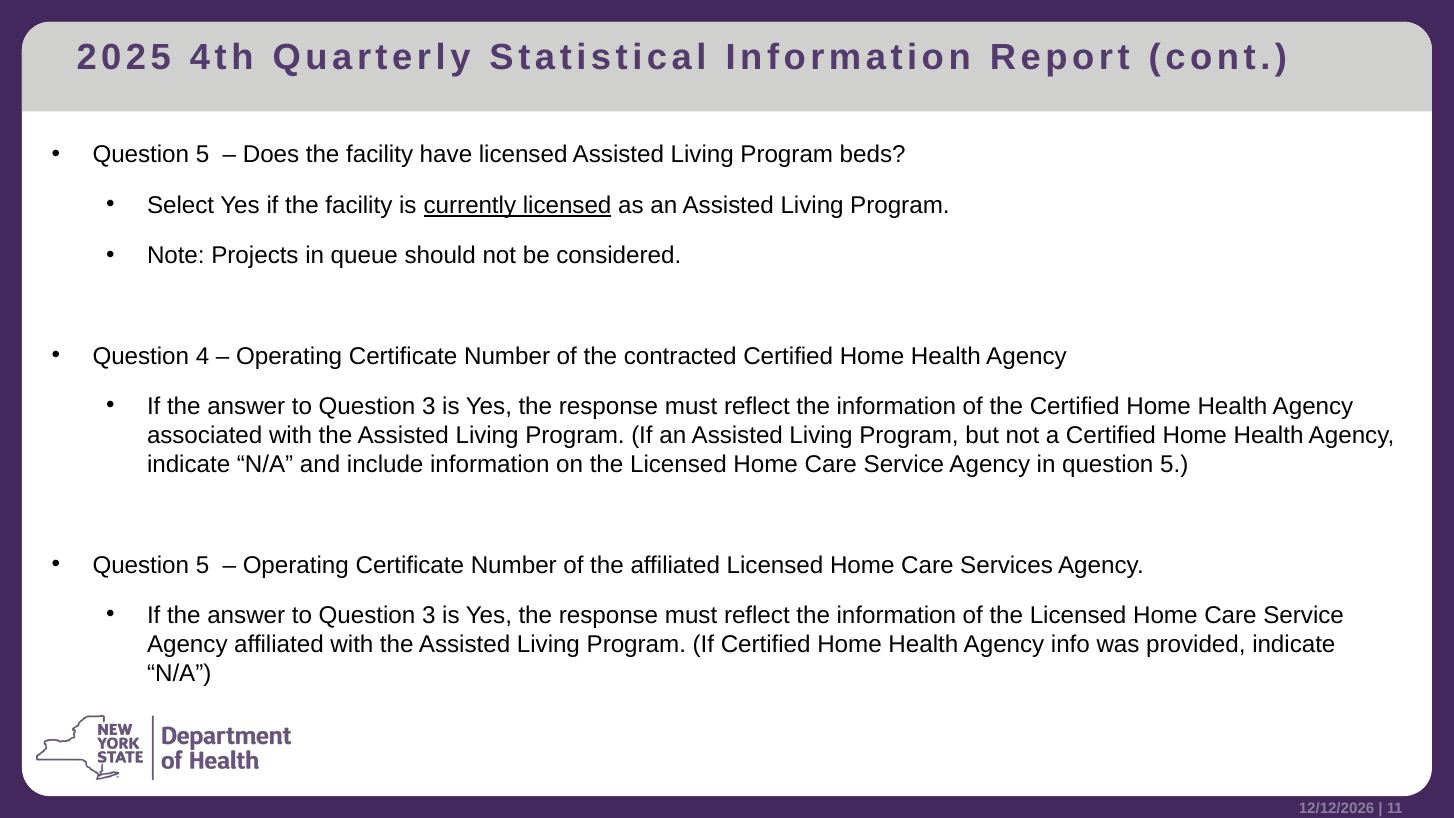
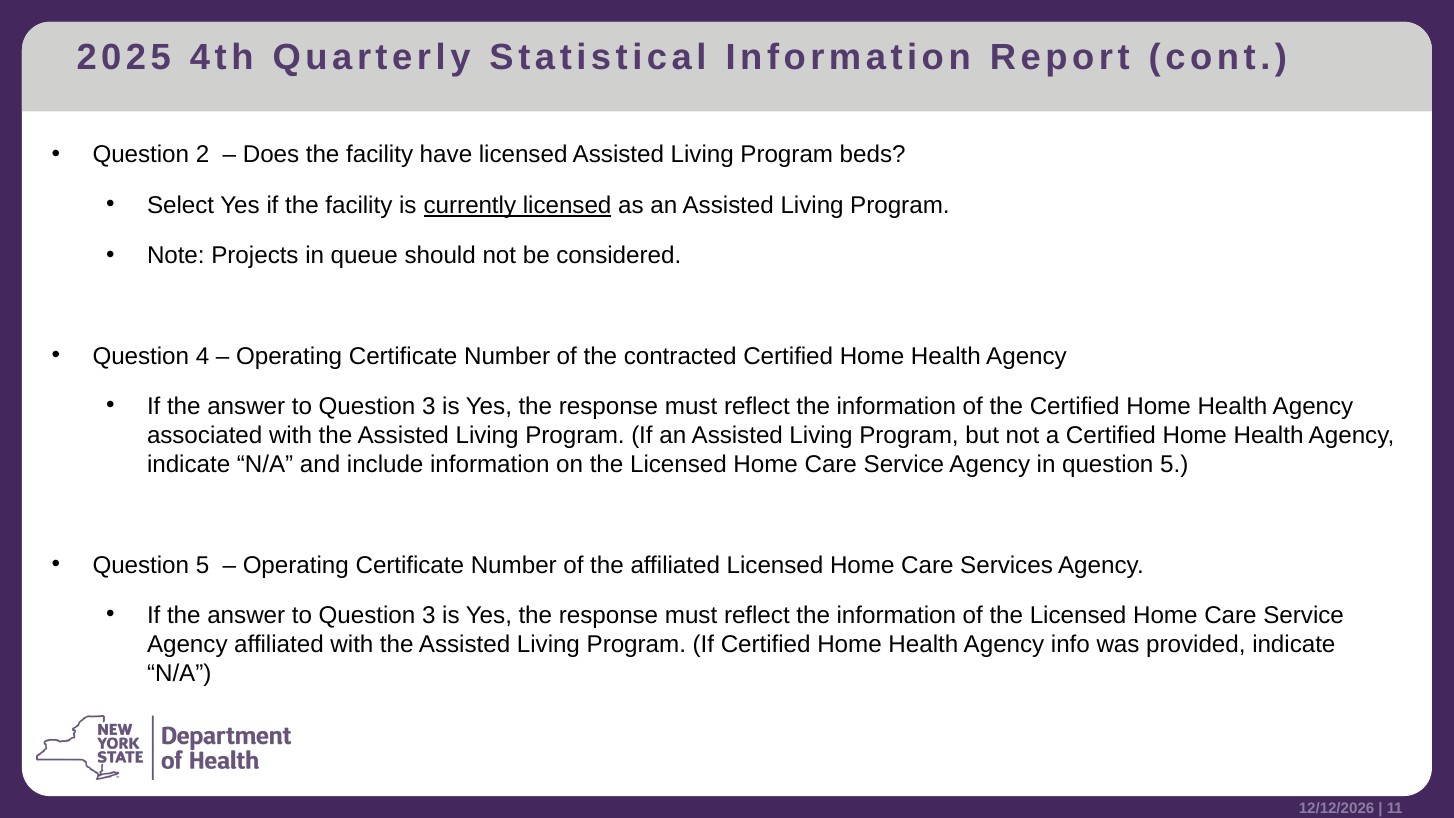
5: 5 -> 2 (203, 155)
